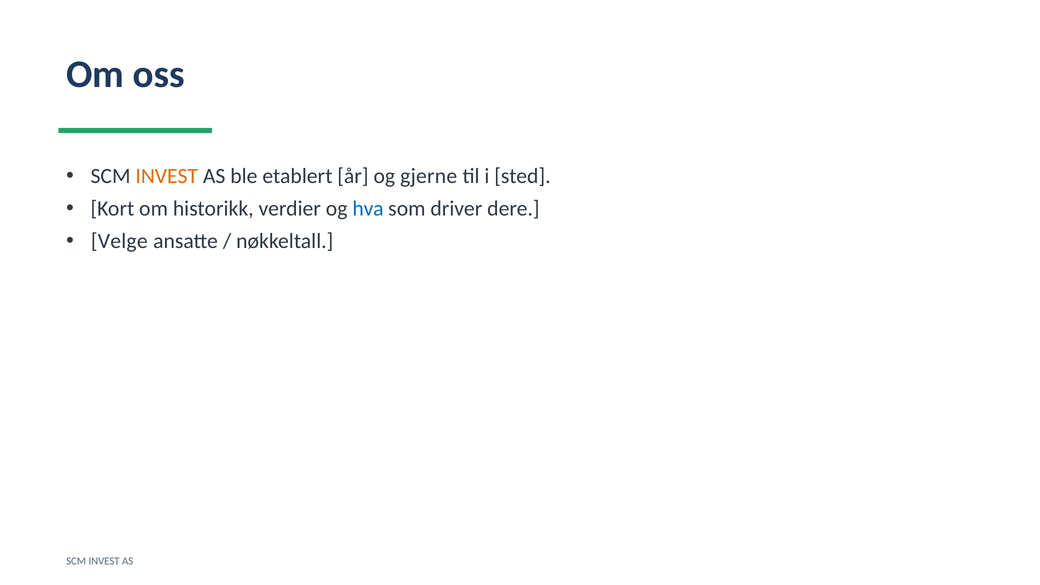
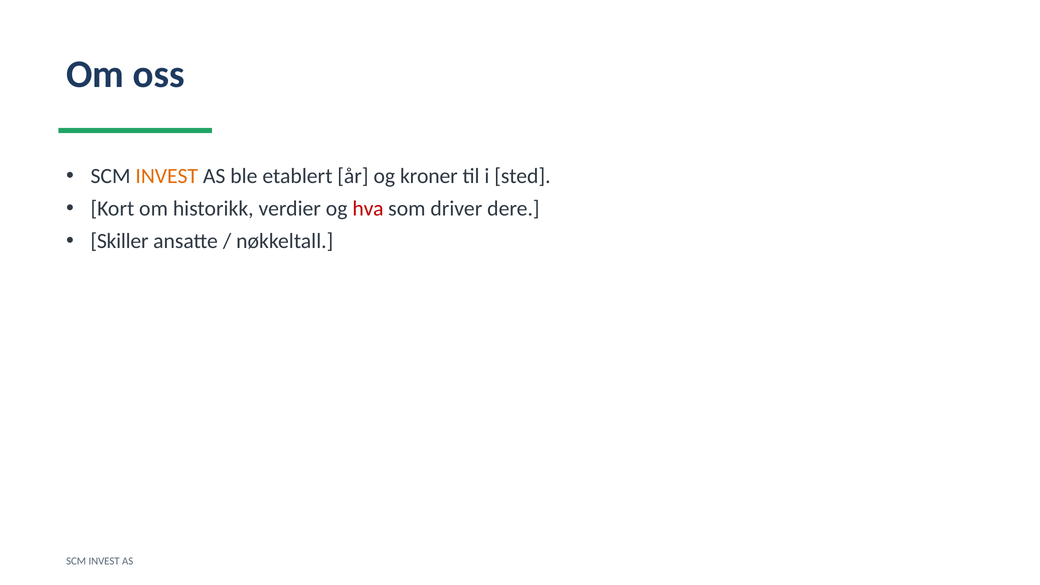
gjerne: gjerne -> kroner (429, 176)
hva colour: blue -> red (368, 209)
Velge: Velge -> Skiller (120, 241)
